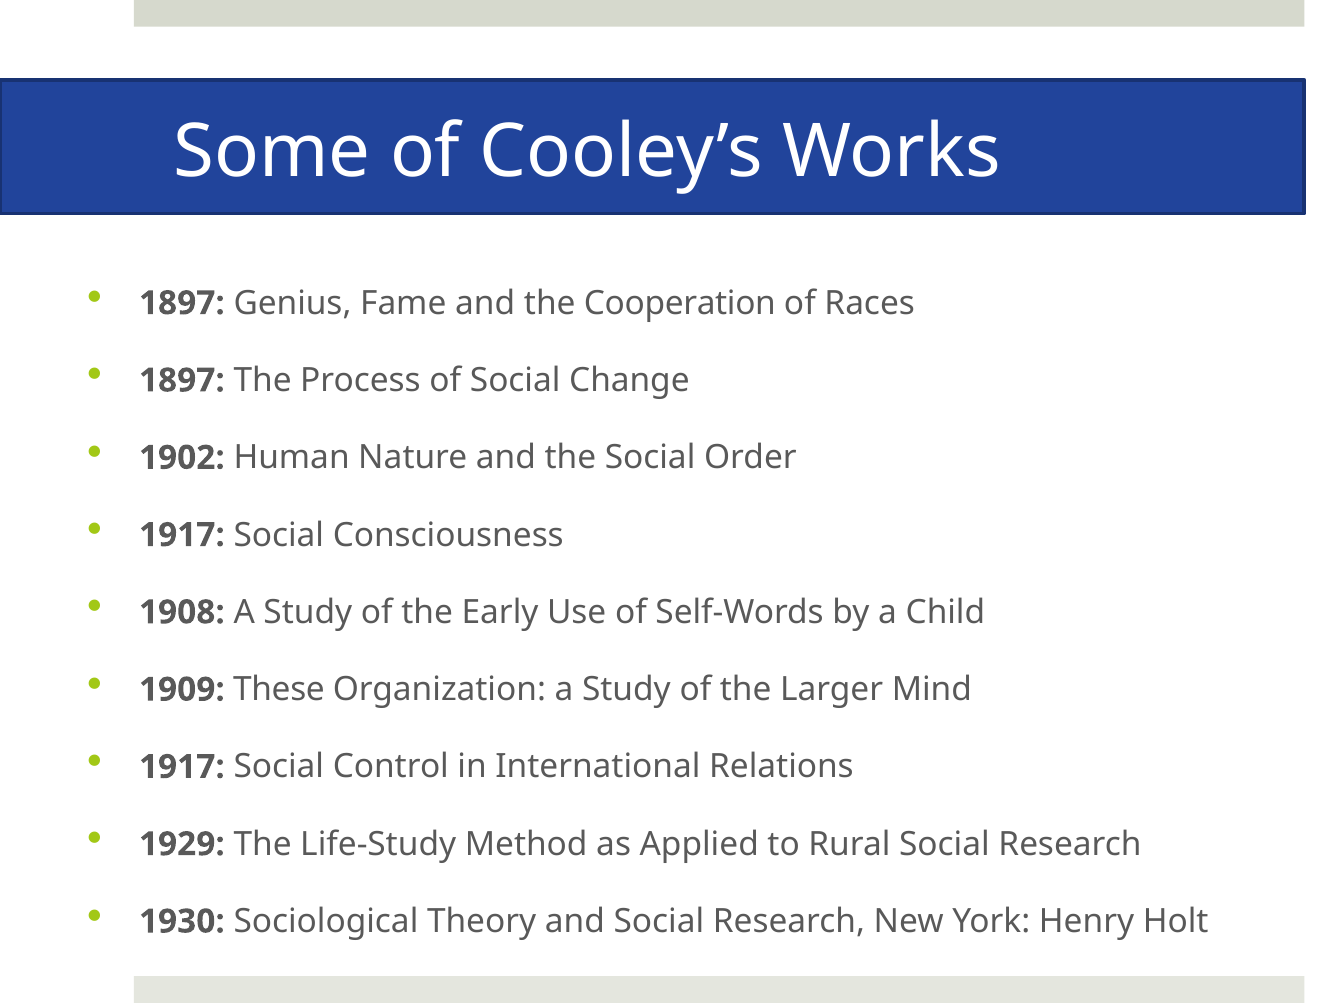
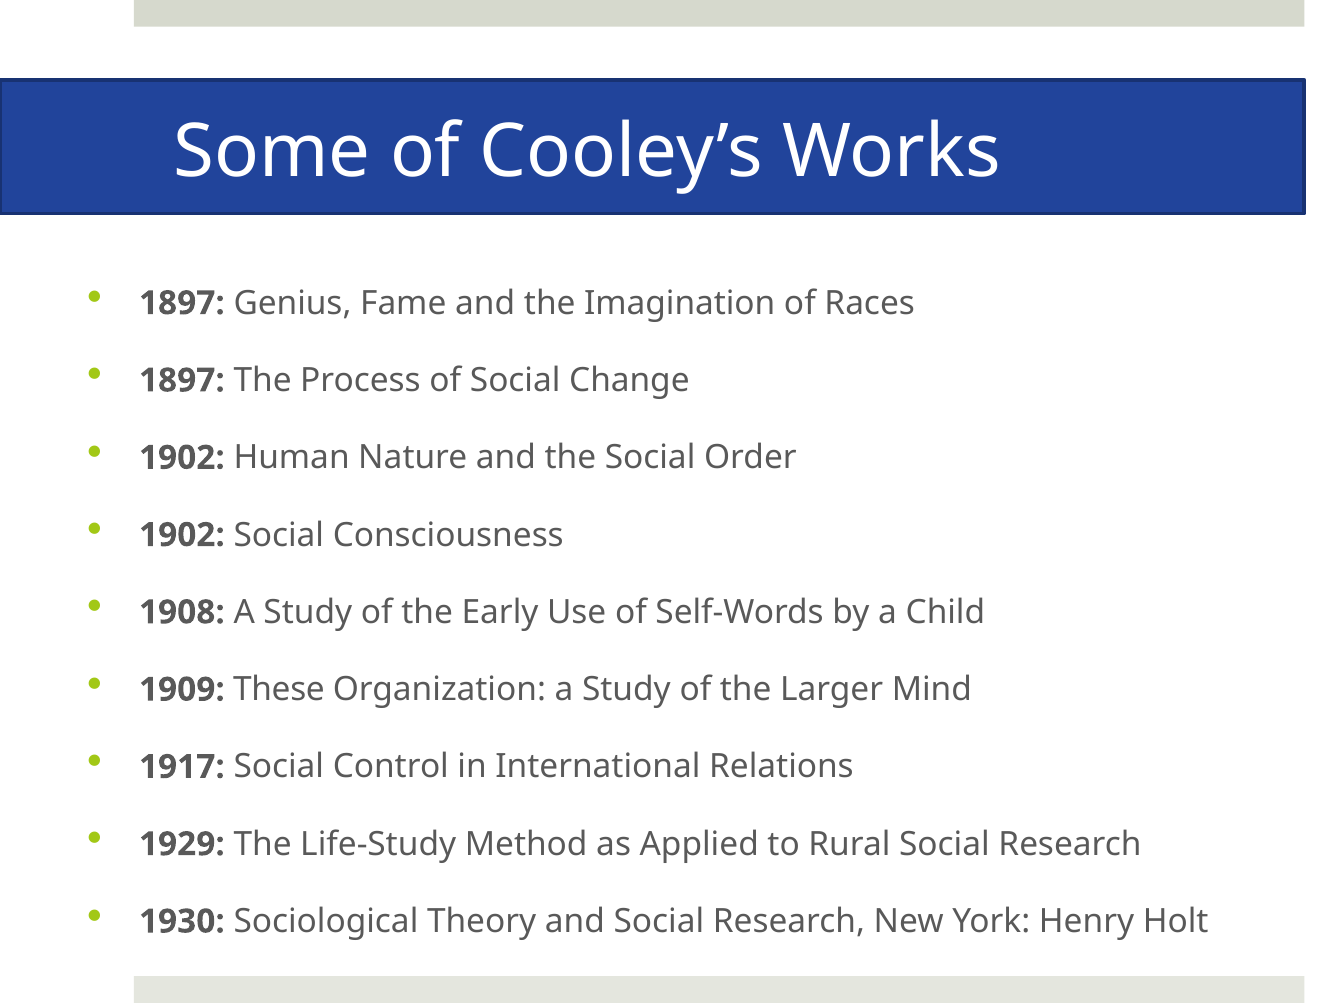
Cooperation: Cooperation -> Imagination (680, 303)
1917: 1917 -> 1902 (182, 535)
